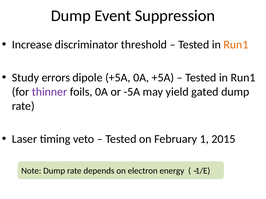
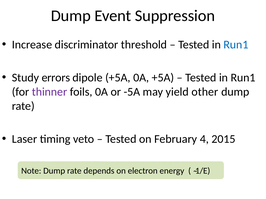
Run1 colour: orange -> blue (236, 45)
gated: gated -> other (205, 92)
1: 1 -> 4 (204, 139)
